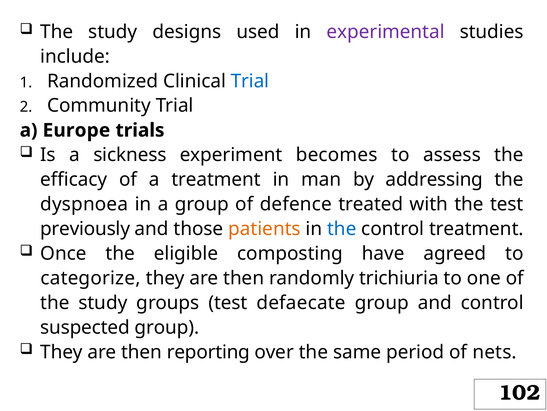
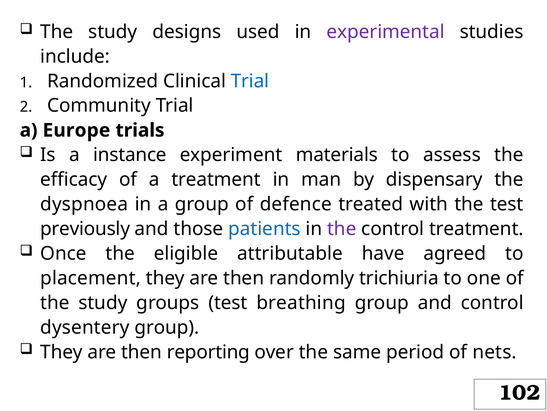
sickness: sickness -> instance (130, 155)
becomes: becomes -> materials (337, 155)
addressing: addressing -> dispensary (434, 179)
patients colour: orange -> blue (264, 228)
the colour: blue -> purple (342, 228)
composting: composting -> attributable (290, 253)
categorize: categorize -> placement (91, 278)
defaecate: defaecate -> breathing (301, 302)
suspected: suspected -> dysentery (85, 327)
